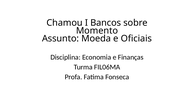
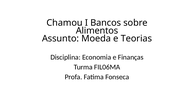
Momento: Momento -> Alimentos (97, 31)
Oficiais: Oficiais -> Teorias (136, 39)
